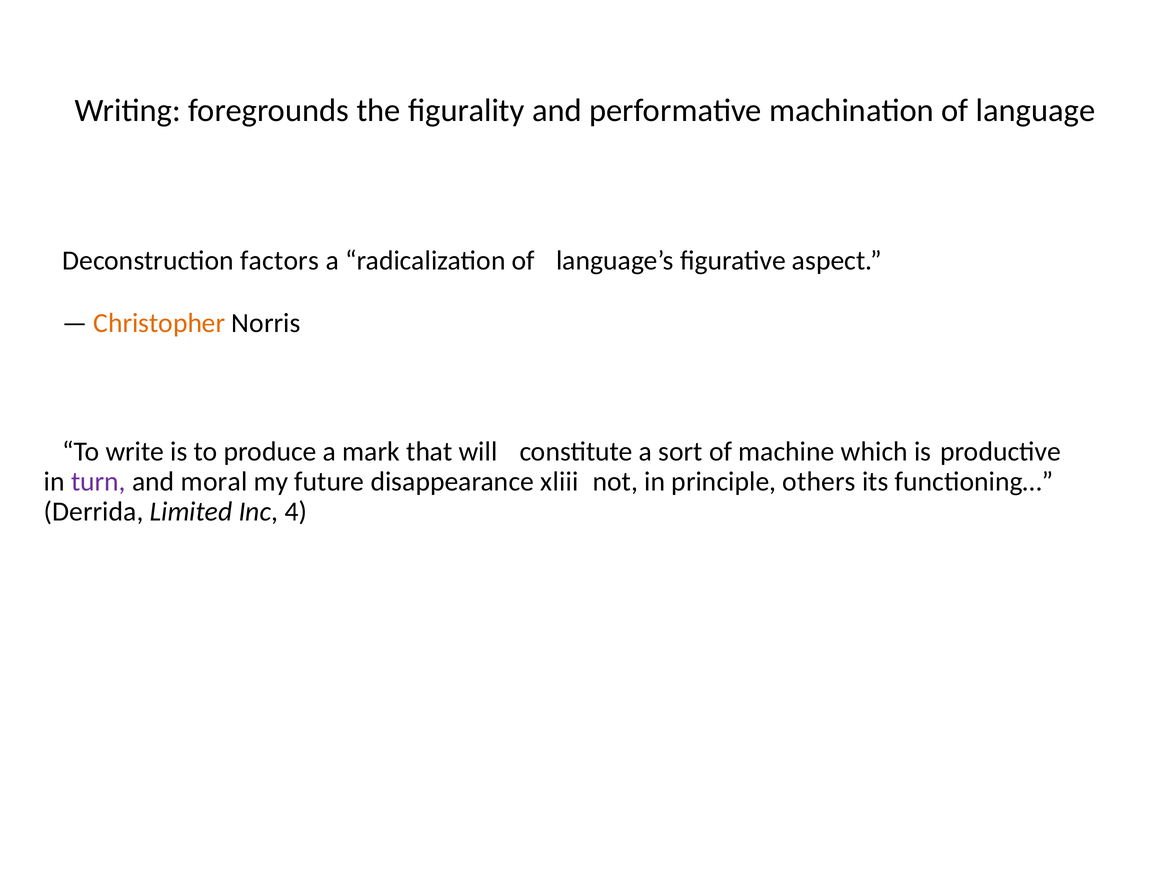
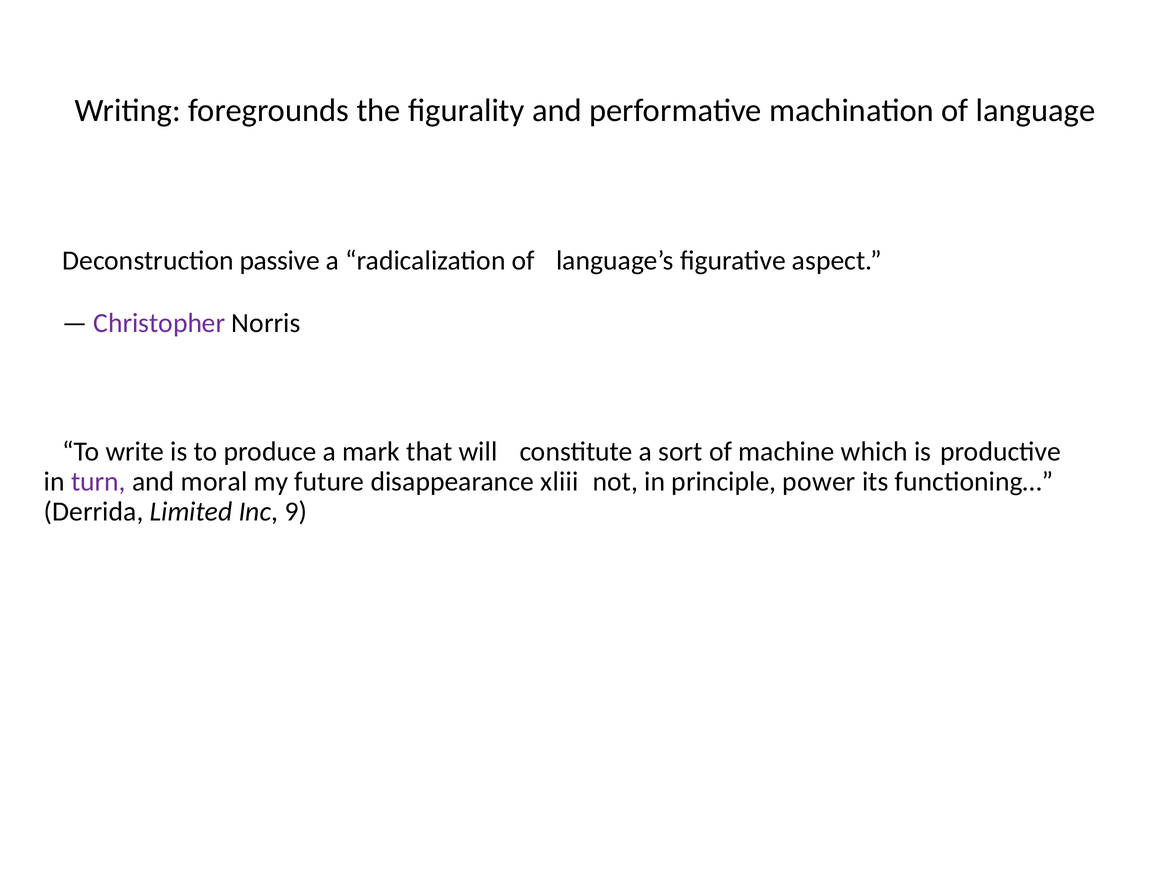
factors: factors -> passive (280, 261)
Christopher colour: orange -> purple (159, 323)
others: others -> power (819, 482)
4: 4 -> 9 (296, 512)
